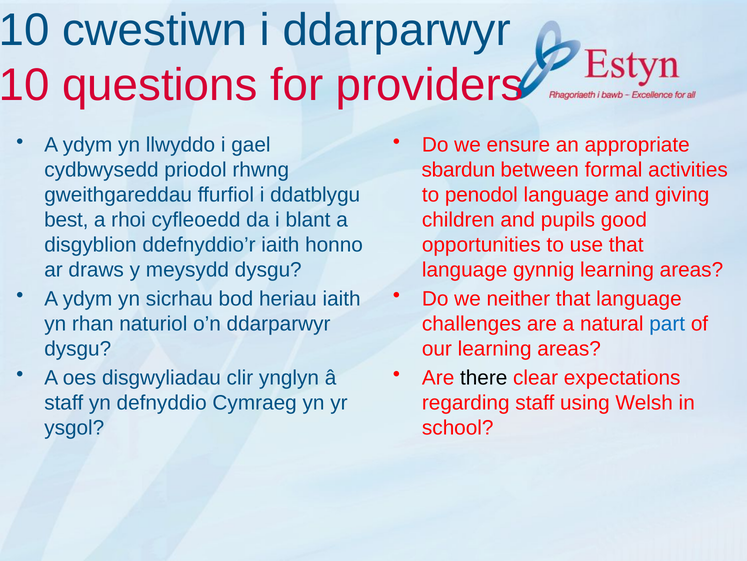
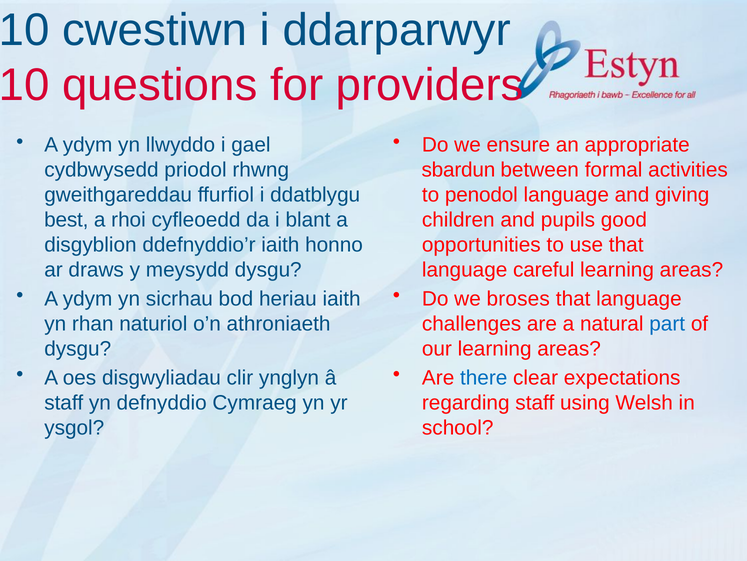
gynnig: gynnig -> careful (544, 269)
neither: neither -> broses (518, 298)
o’n ddarparwyr: ddarparwyr -> athroniaeth (279, 323)
there colour: black -> blue (484, 377)
